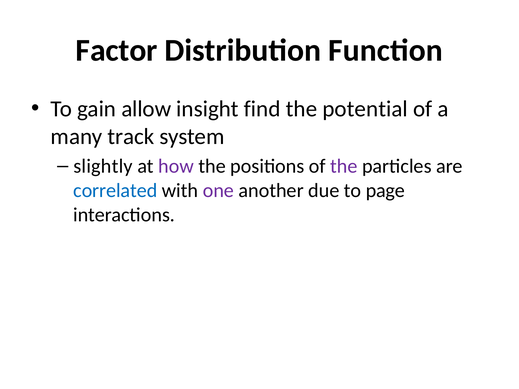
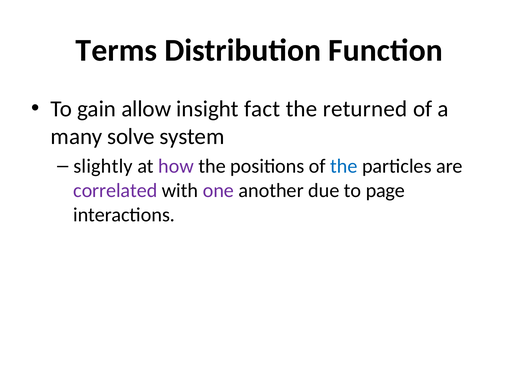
Factor: Factor -> Terms (116, 50)
find: find -> fact (262, 109)
potential: potential -> returned (365, 109)
track: track -> solve (131, 137)
the colour: purple -> blue (344, 166)
correlated colour: blue -> purple (115, 191)
